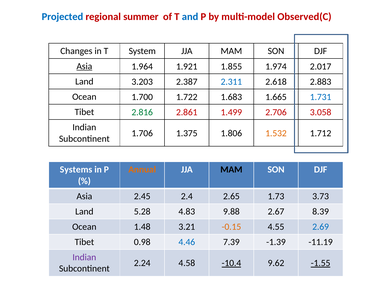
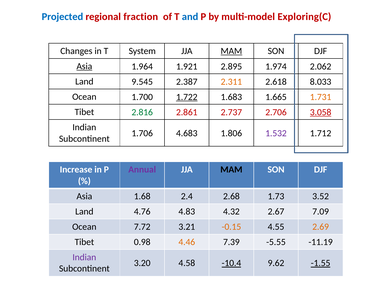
summer: summer -> fraction (141, 17)
Observed(C: Observed(C -> Exploring(C (304, 17)
MAM underline: none -> present (231, 51)
1.855: 1.855 -> 2.895 (231, 66)
2.017: 2.017 -> 2.062 (321, 66)
3.203: 3.203 -> 9.545 (142, 82)
2.311 colour: blue -> orange (231, 82)
2.883: 2.883 -> 8.033 (321, 82)
1.722 underline: none -> present (187, 97)
1.731 colour: blue -> orange (321, 97)
1.499: 1.499 -> 2.737 (231, 112)
3.058 underline: none -> present (321, 112)
1.375: 1.375 -> 4.683 (187, 133)
1.532 colour: orange -> purple (276, 133)
Systems: Systems -> Increase (76, 169)
Annual colour: orange -> purple (142, 169)
2.45: 2.45 -> 1.68 (142, 196)
2.65: 2.65 -> 2.68 (231, 196)
3.73: 3.73 -> 3.52 (321, 196)
5.28: 5.28 -> 4.76 (142, 212)
9.88: 9.88 -> 4.32 (231, 212)
8.39: 8.39 -> 7.09 (321, 212)
1.48: 1.48 -> 7.72 (142, 227)
2.69 colour: blue -> orange (321, 227)
4.46 colour: blue -> orange (187, 242)
-1.39: -1.39 -> -5.55 (276, 242)
2.24: 2.24 -> 3.20 (142, 263)
